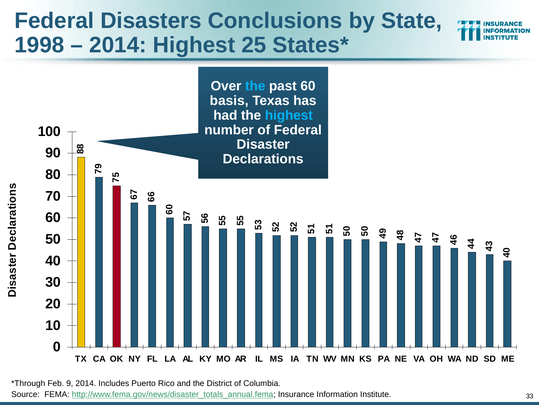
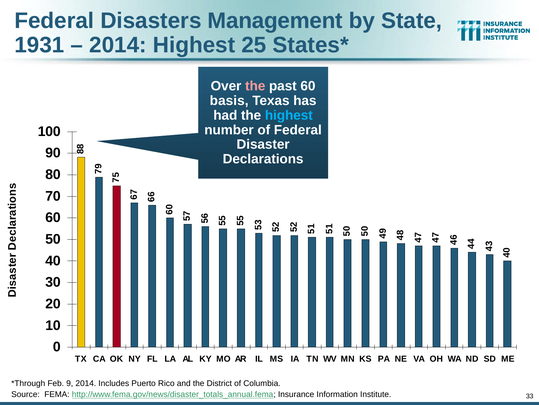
Conclusions: Conclusions -> Management (275, 21)
1998: 1998 -> 1931 (39, 45)
the colour: light blue -> pink (255, 86)
